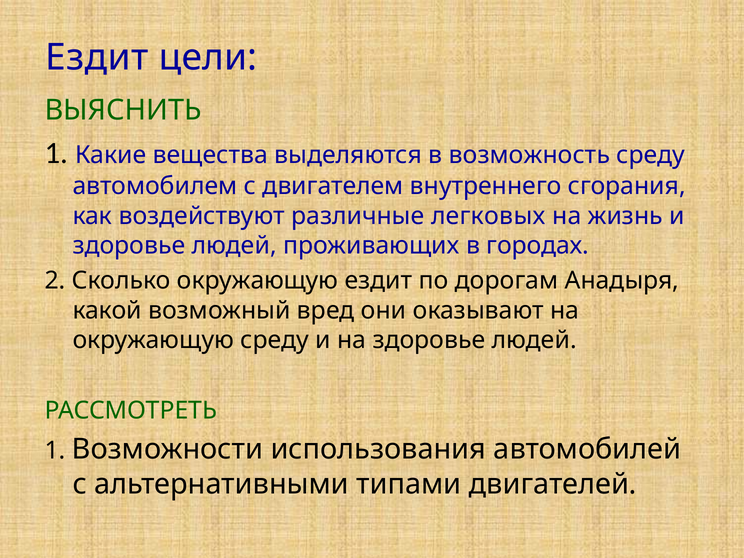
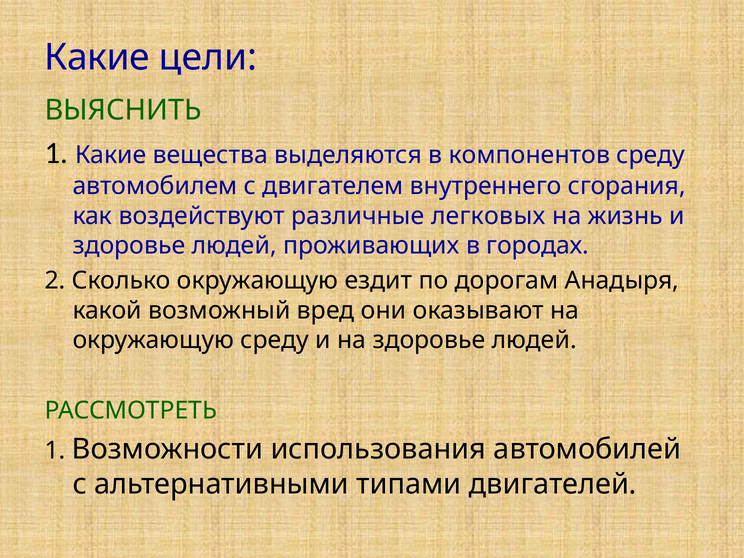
Ездит: Ездит -> Какие (97, 57)
возможность: возможность -> компонентов (529, 155)
